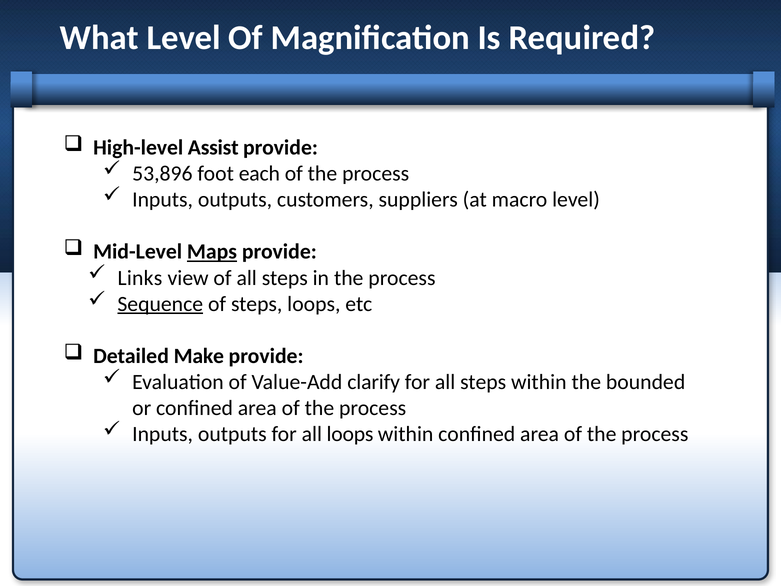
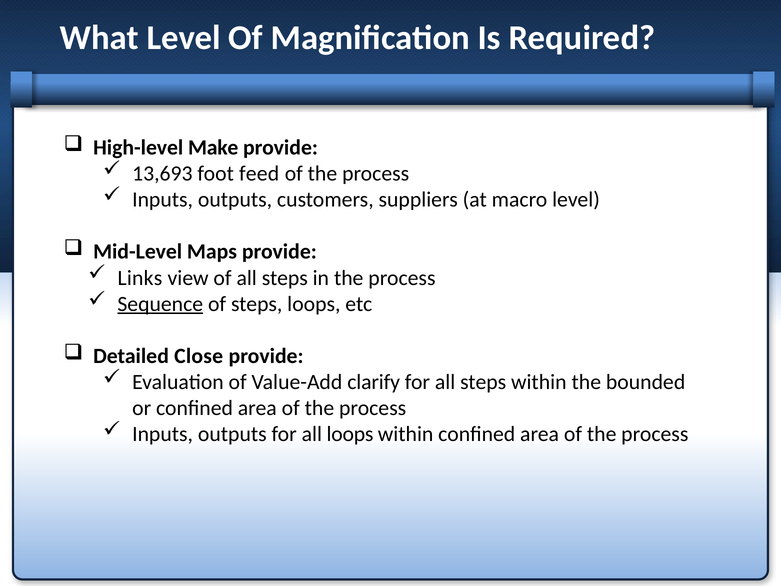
Assist: Assist -> Make (213, 147)
53,896: 53,896 -> 13,693 (162, 174)
each: each -> feed (259, 174)
Maps underline: present -> none (212, 252)
Make: Make -> Close (199, 356)
